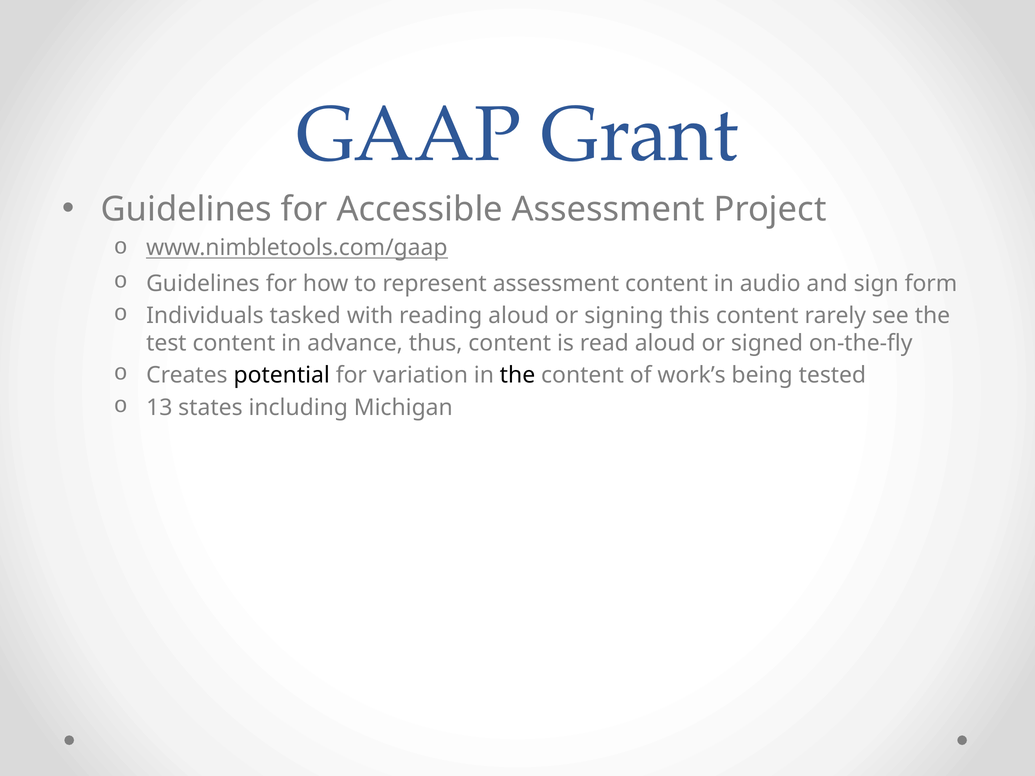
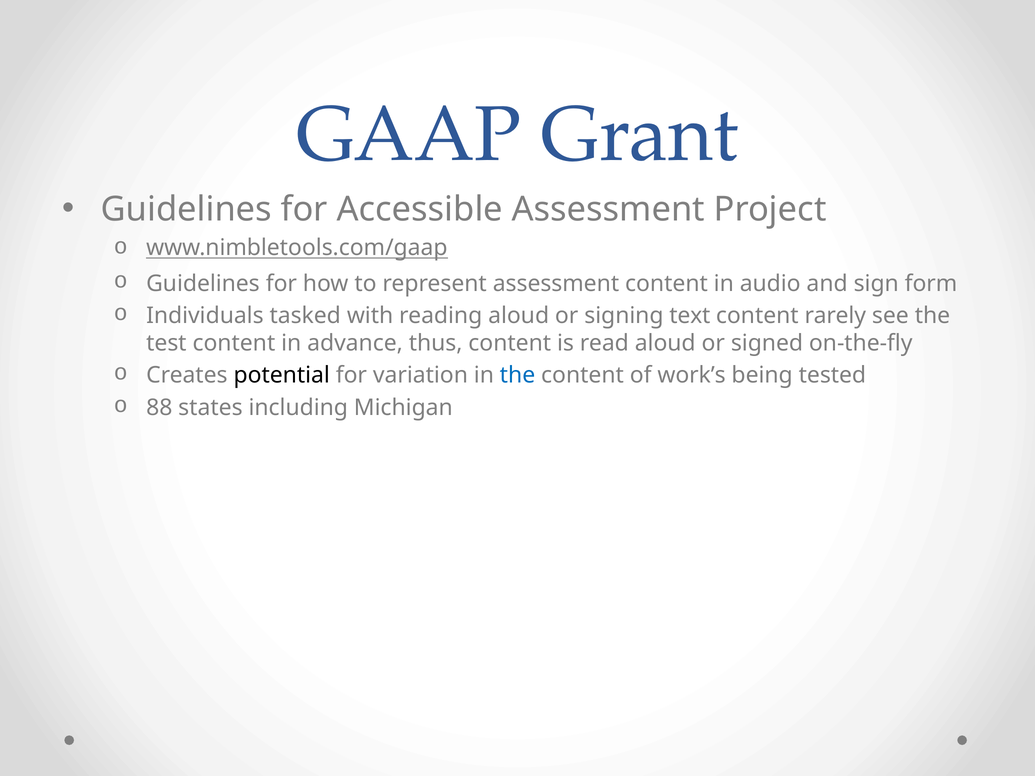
this: this -> text (690, 316)
the colour: black -> blue (517, 375)
13: 13 -> 88 (159, 408)
